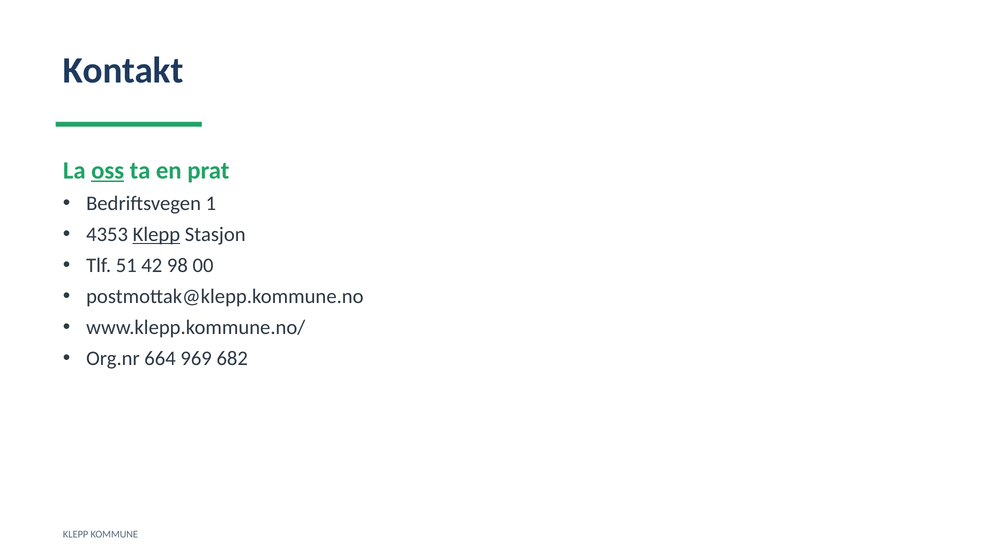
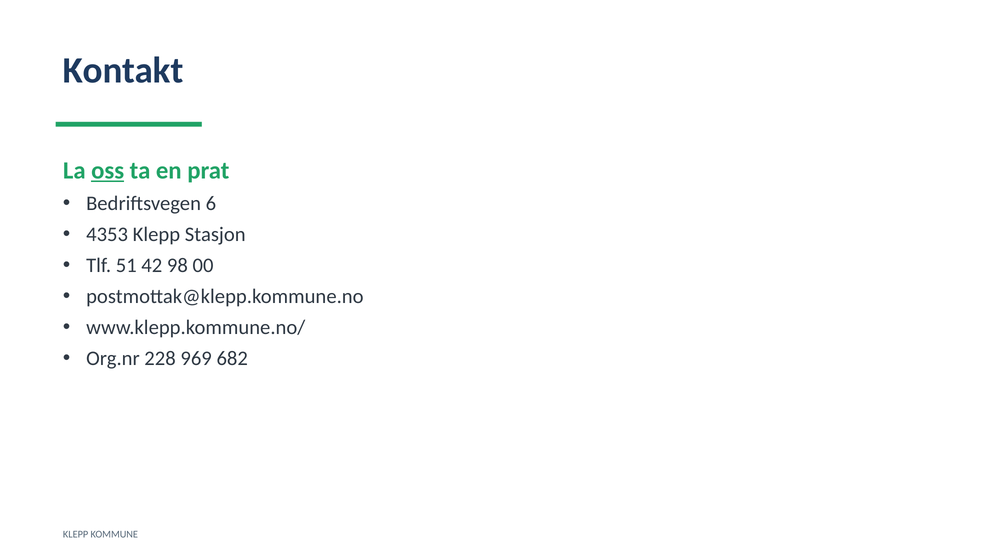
1: 1 -> 6 (211, 204)
Klepp underline: present -> none (156, 235)
664: 664 -> 228 (160, 358)
